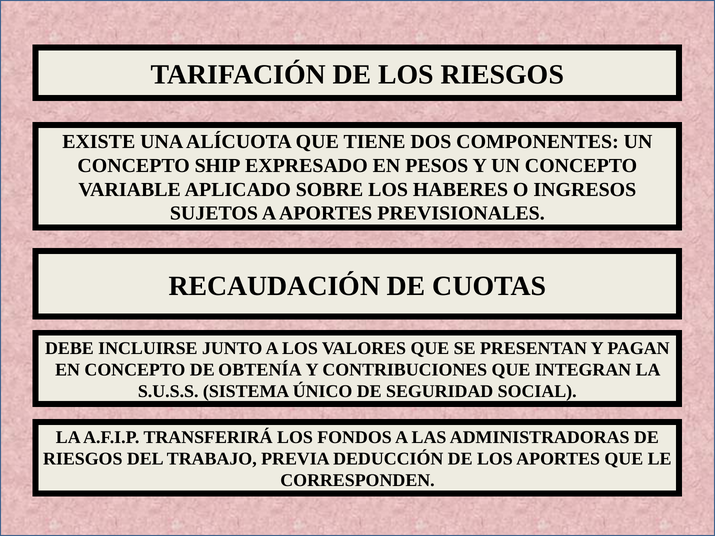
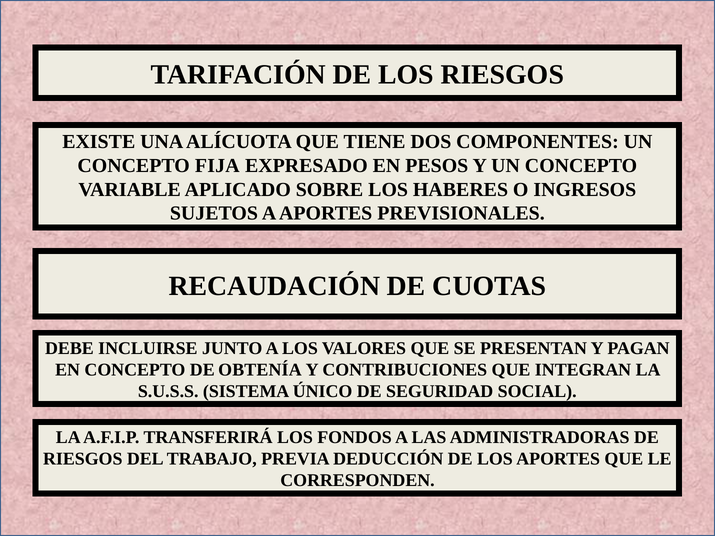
SHIP: SHIP -> FIJA (217, 166)
